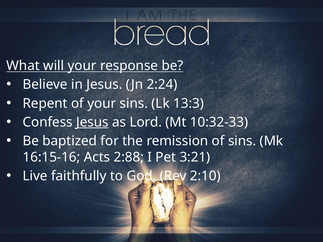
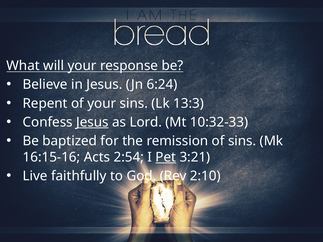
2:24: 2:24 -> 6:24 (162, 85)
2:88: 2:88 -> 2:54 (129, 157)
Pet underline: none -> present (166, 157)
